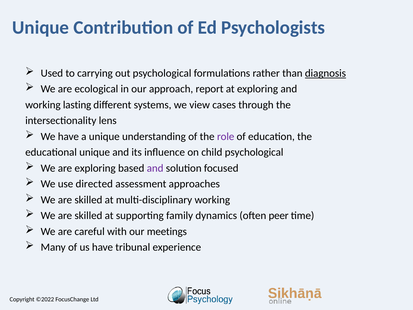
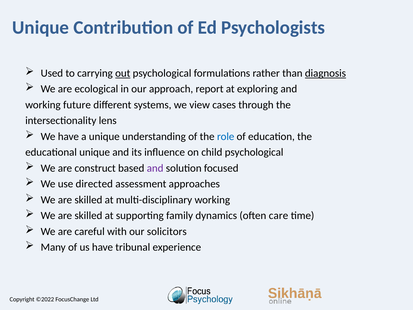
out underline: none -> present (123, 73)
lasting: lasting -> future (77, 105)
role colour: purple -> blue (226, 136)
are exploring: exploring -> construct (95, 168)
peer: peer -> care (278, 216)
meetings: meetings -> solicitors (167, 231)
